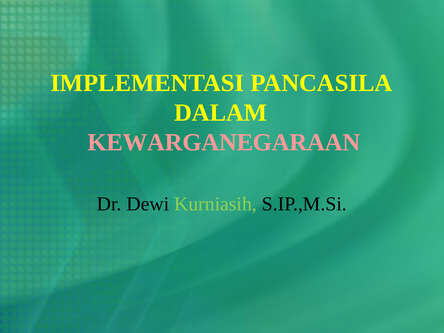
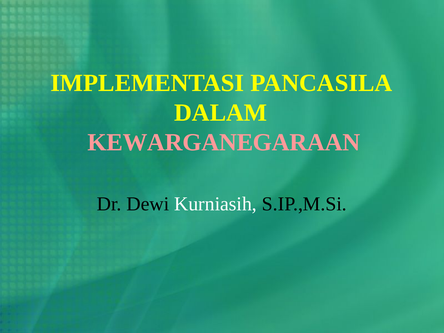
Kurniasih colour: light green -> white (216, 204)
